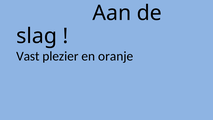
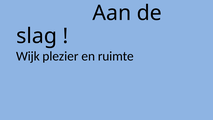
Vast: Vast -> Wijk (28, 56)
oranje: oranje -> ruimte (116, 56)
